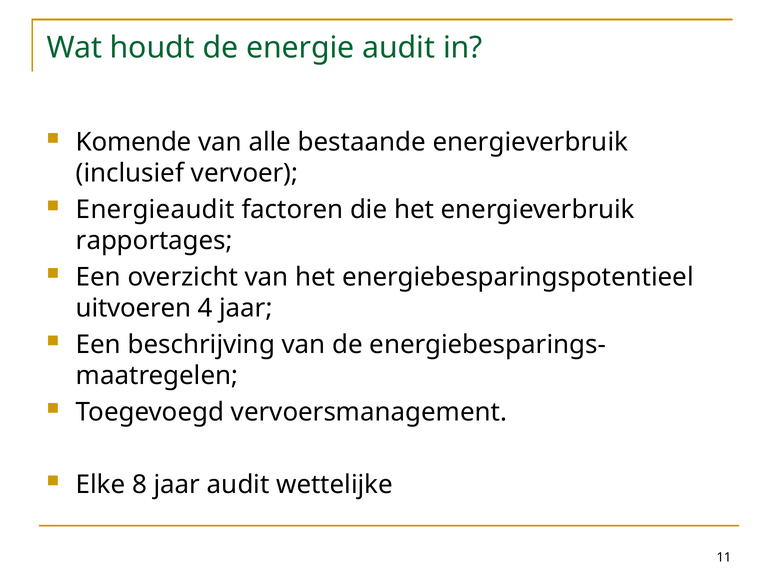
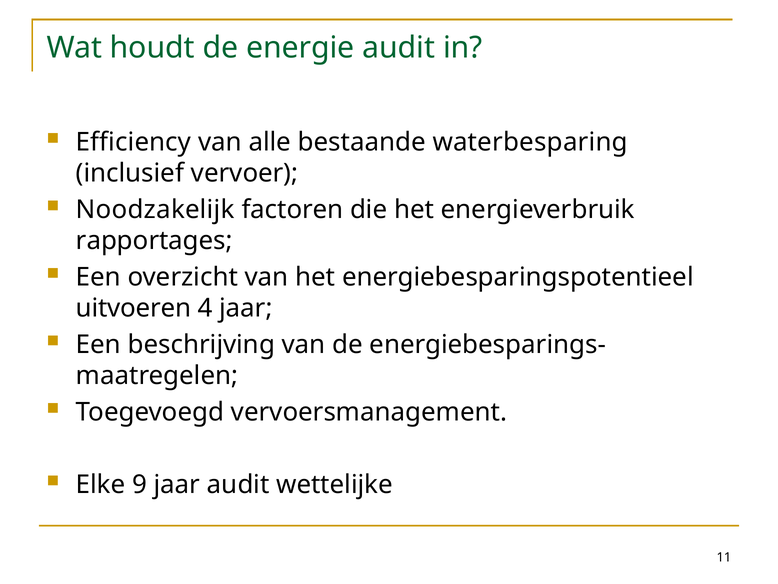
Komende: Komende -> Efficiency (134, 142)
bestaande energieverbruik: energieverbruik -> waterbesparing (530, 142)
Energieaudit: Energieaudit -> Noodzakelijk (155, 209)
8: 8 -> 9 (140, 484)
